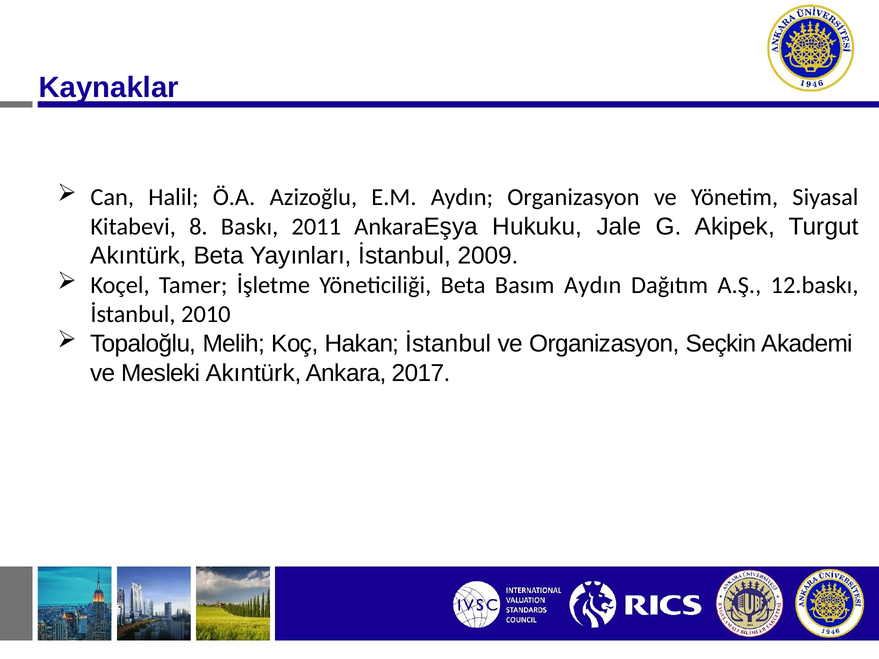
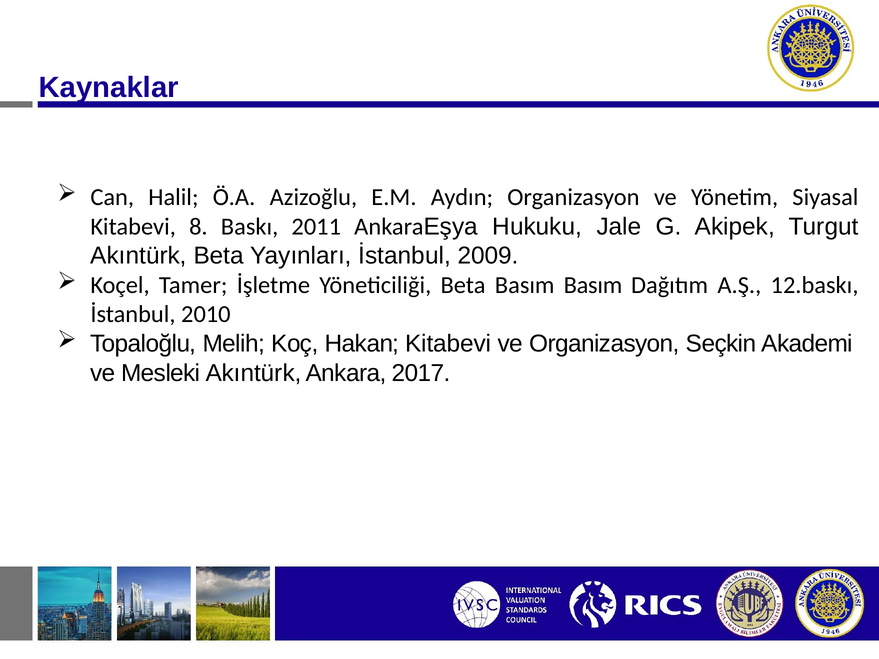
Basım Aydın: Aydın -> Basım (593, 285)
Hakan İstanbul: İstanbul -> Kitabevi (448, 344)
